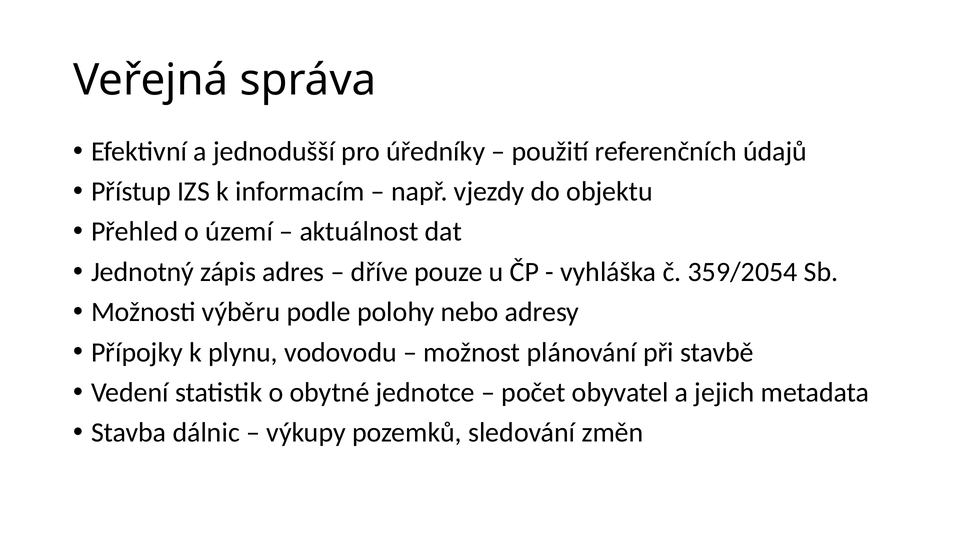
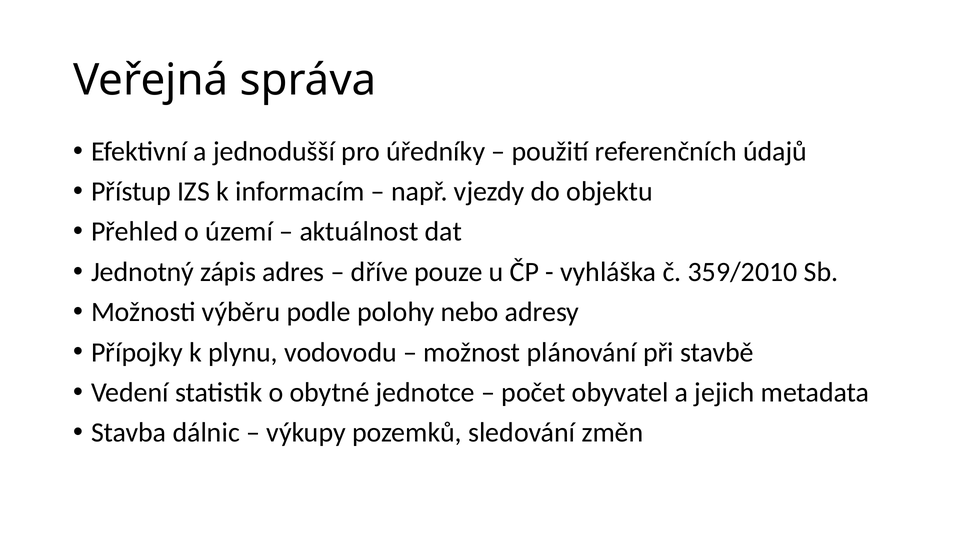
359/2054: 359/2054 -> 359/2010 (743, 272)
